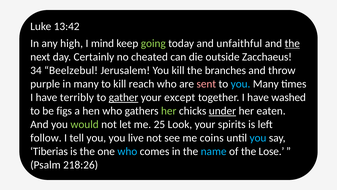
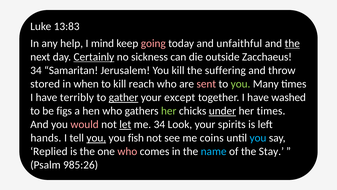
13:42: 13:42 -> 13:83 (67, 26)
high: high -> help (72, 43)
going colour: light green -> pink (153, 43)
Certainly underline: none -> present (94, 57)
cheated: cheated -> sickness (150, 57)
Beelzebul: Beelzebul -> Samaritan (71, 70)
branches: branches -> suffering (225, 70)
purple: purple -> stored (45, 84)
in many: many -> when (86, 84)
you colour: light blue -> light green (241, 84)
her eaten: eaten -> times (271, 111)
would colour: light green -> pink (85, 124)
let underline: none -> present (125, 124)
me 25: 25 -> 34 (159, 124)
follow: follow -> hands (46, 138)
you underline: none -> present (96, 138)
live: live -> fish (136, 138)
Tiberias: Tiberias -> Replied (49, 151)
who colour: light blue -> pink (127, 151)
Lose: Lose -> Stay (271, 151)
218:26: 218:26 -> 985:26 (81, 165)
